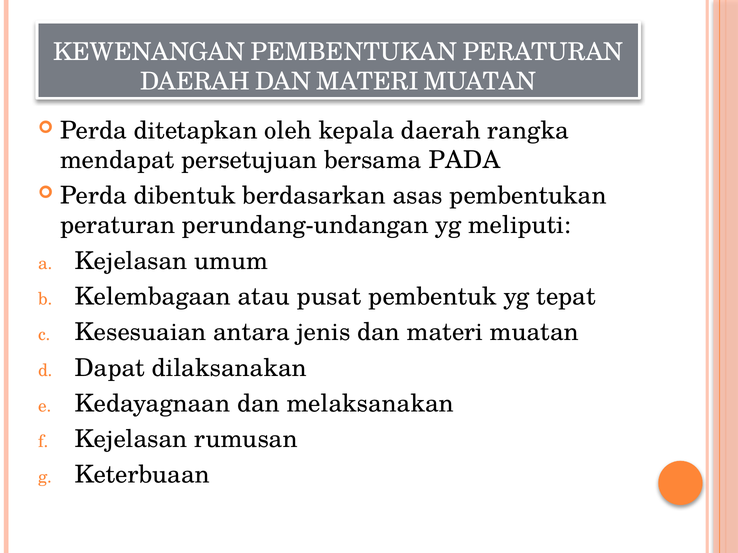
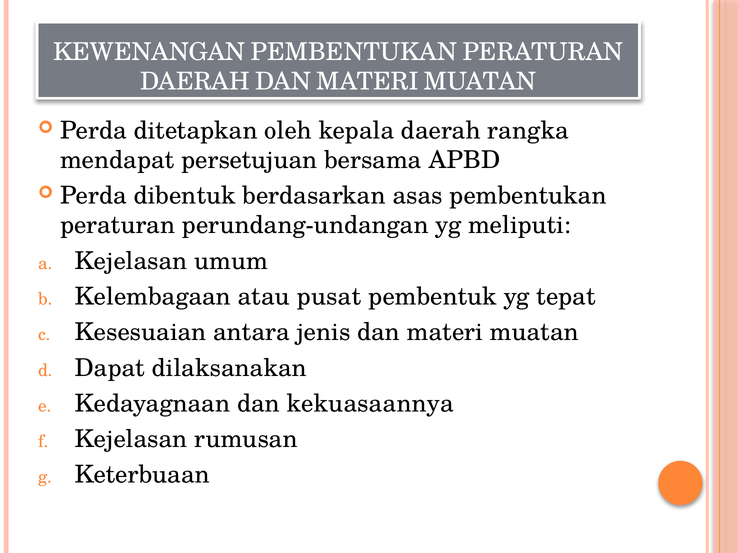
PADA: PADA -> APBD (465, 160)
melaksanakan: melaksanakan -> kekuasaannya (370, 404)
